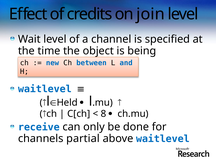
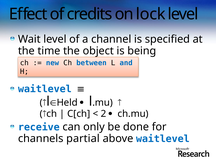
join: join -> lock (151, 14)
8: 8 -> 2 (103, 114)
